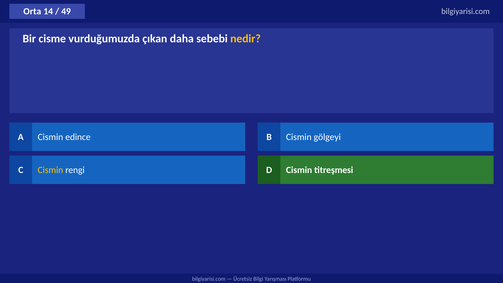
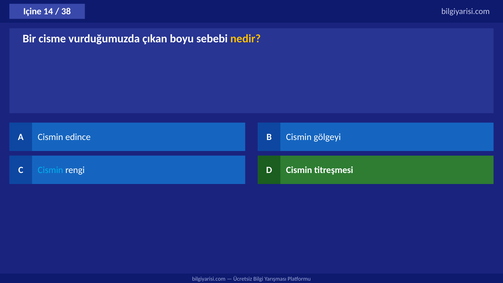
Orta: Orta -> Içine (32, 12)
49: 49 -> 38 (66, 12)
daha: daha -> boyu (182, 39)
Cismin colour: yellow -> light blue (50, 170)
